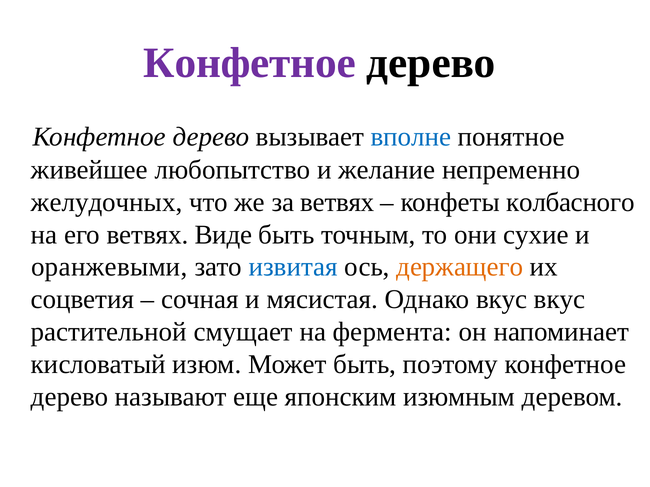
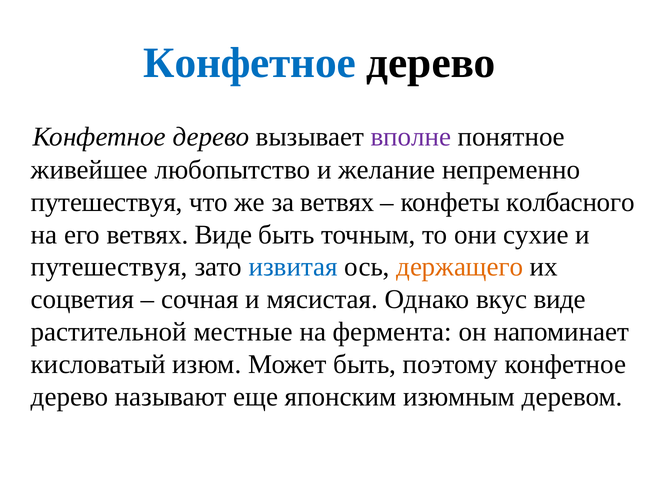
Конфетное colour: purple -> blue (250, 63)
вполне colour: blue -> purple (411, 137)
желудочных: желудочных -> путешествуя (107, 202)
оранжевыми: оранжевыми -> путешествуя (109, 267)
вкус вкус: вкус -> виде (560, 300)
смущает: смущает -> местные (243, 332)
